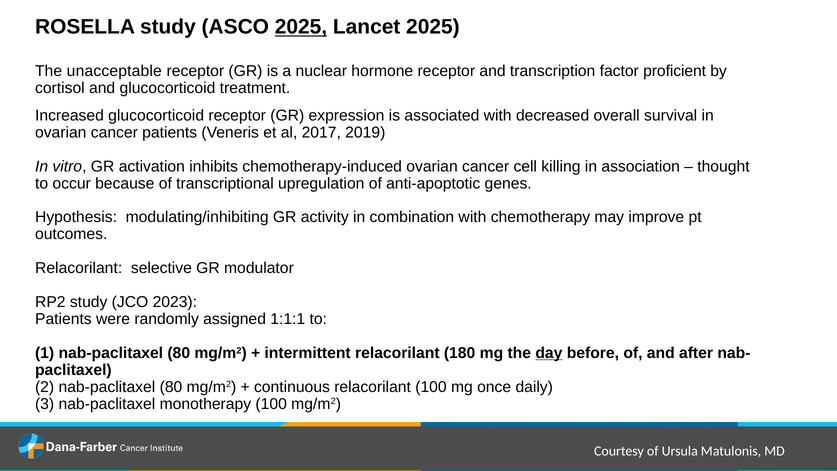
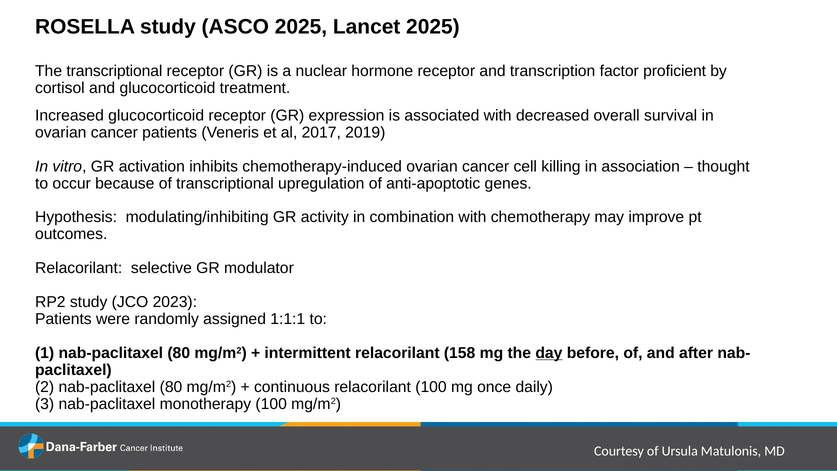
2025 underline: present -> none (301, 27)
The unacceptable: unacceptable -> transcriptional (114, 71)
180: 180 -> 158 (460, 353)
